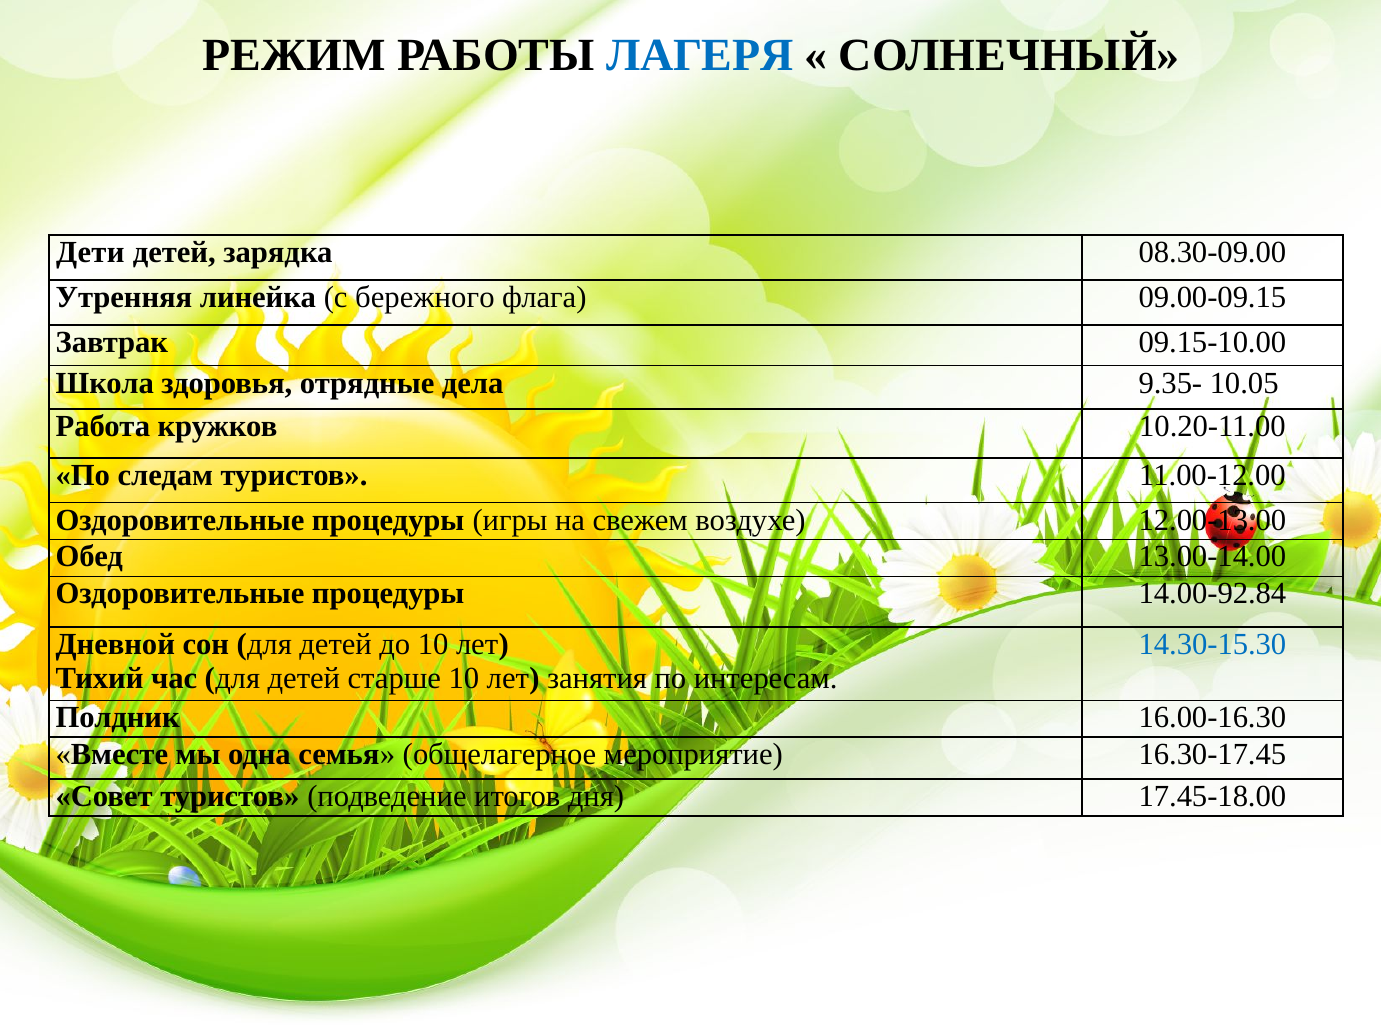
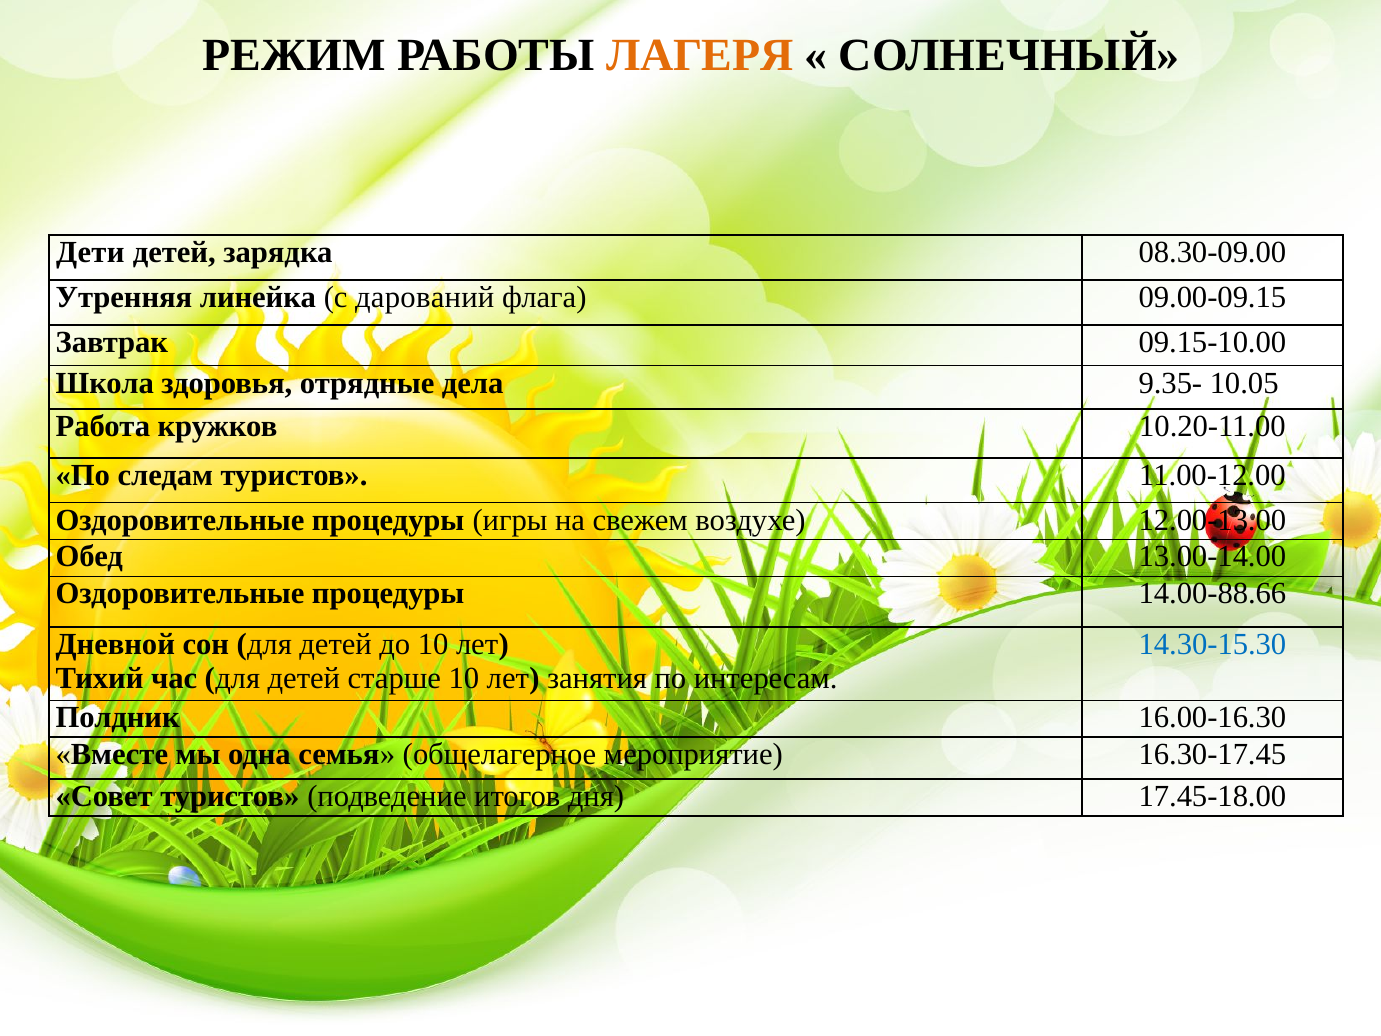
ЛАГЕРЯ colour: blue -> orange (700, 56)
бережного: бережного -> дарований (425, 297)
14.00-92.84: 14.00-92.84 -> 14.00-88.66 (1212, 594)
